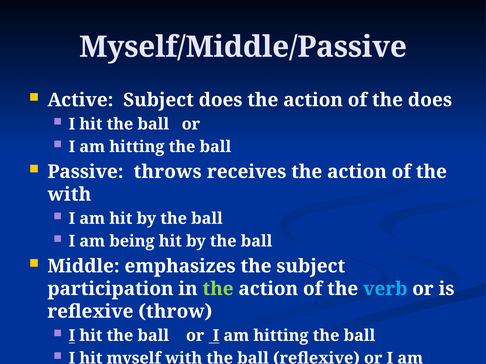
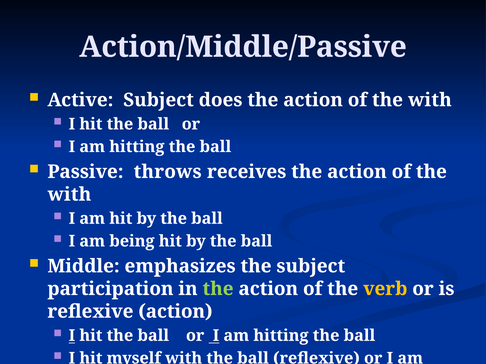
Myself/Middle/Passive: Myself/Middle/Passive -> Action/Middle/Passive (243, 47)
does: does -> with (430, 100)
verb colour: light blue -> yellow (385, 289)
reflexive throw: throw -> action (175, 312)
